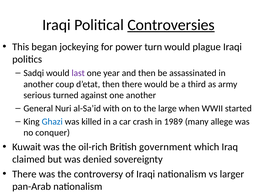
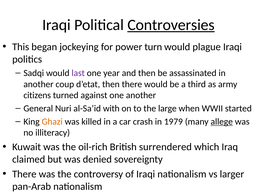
serious: serious -> citizens (37, 95)
Ghazi colour: blue -> orange (52, 121)
1989: 1989 -> 1979 (173, 121)
allege underline: none -> present (222, 121)
conquer: conquer -> illiteracy (53, 133)
government: government -> surrendered (165, 147)
